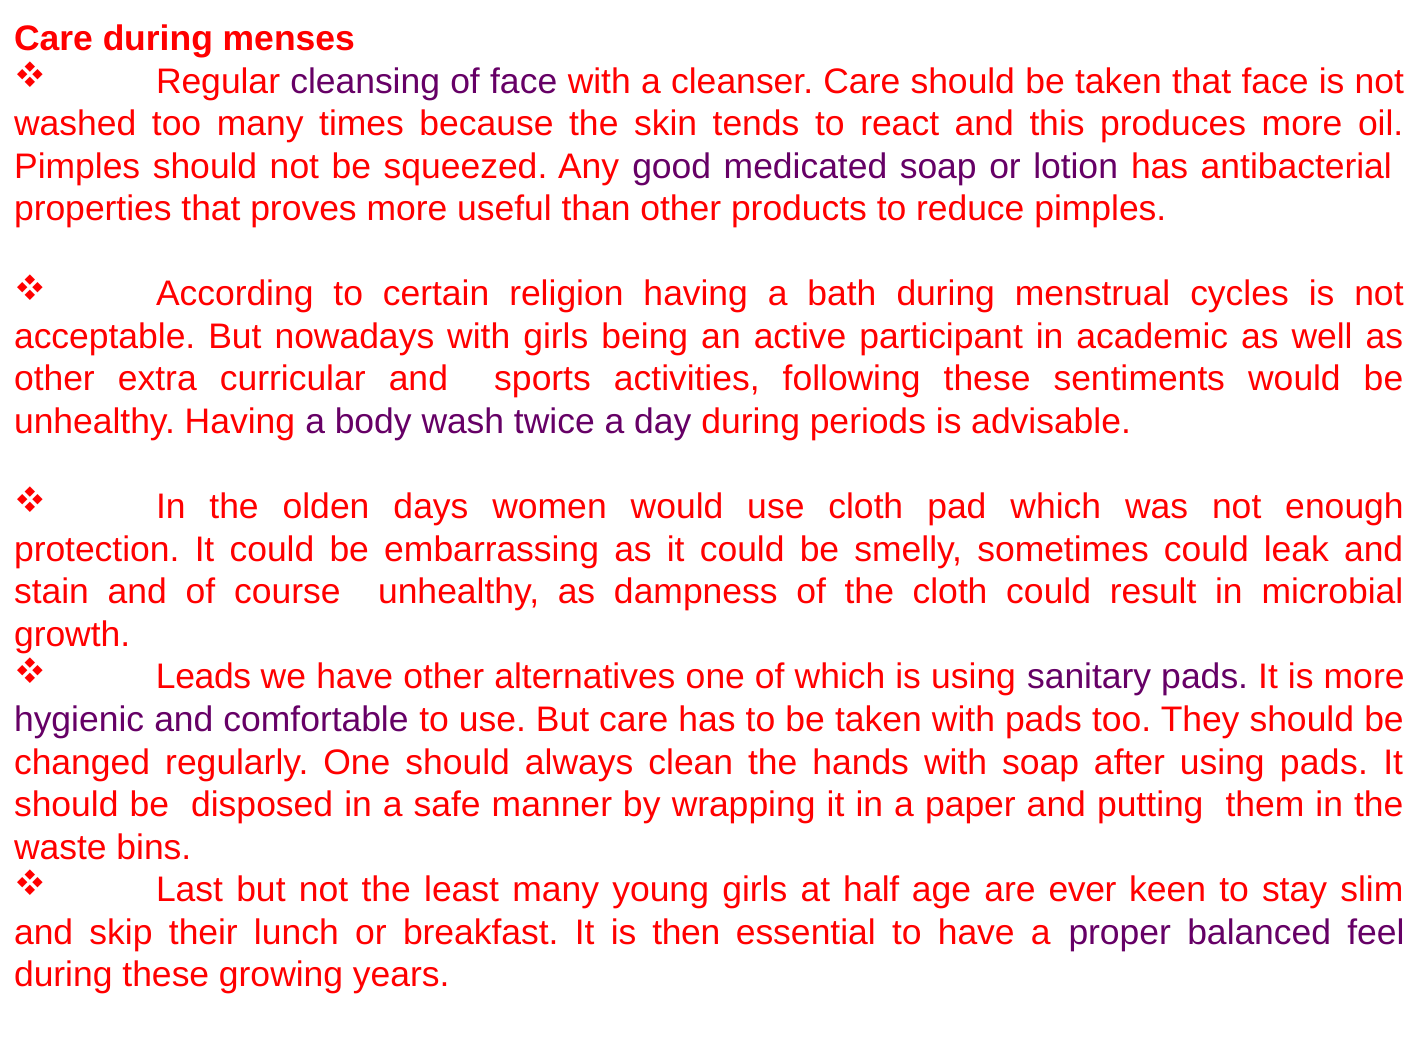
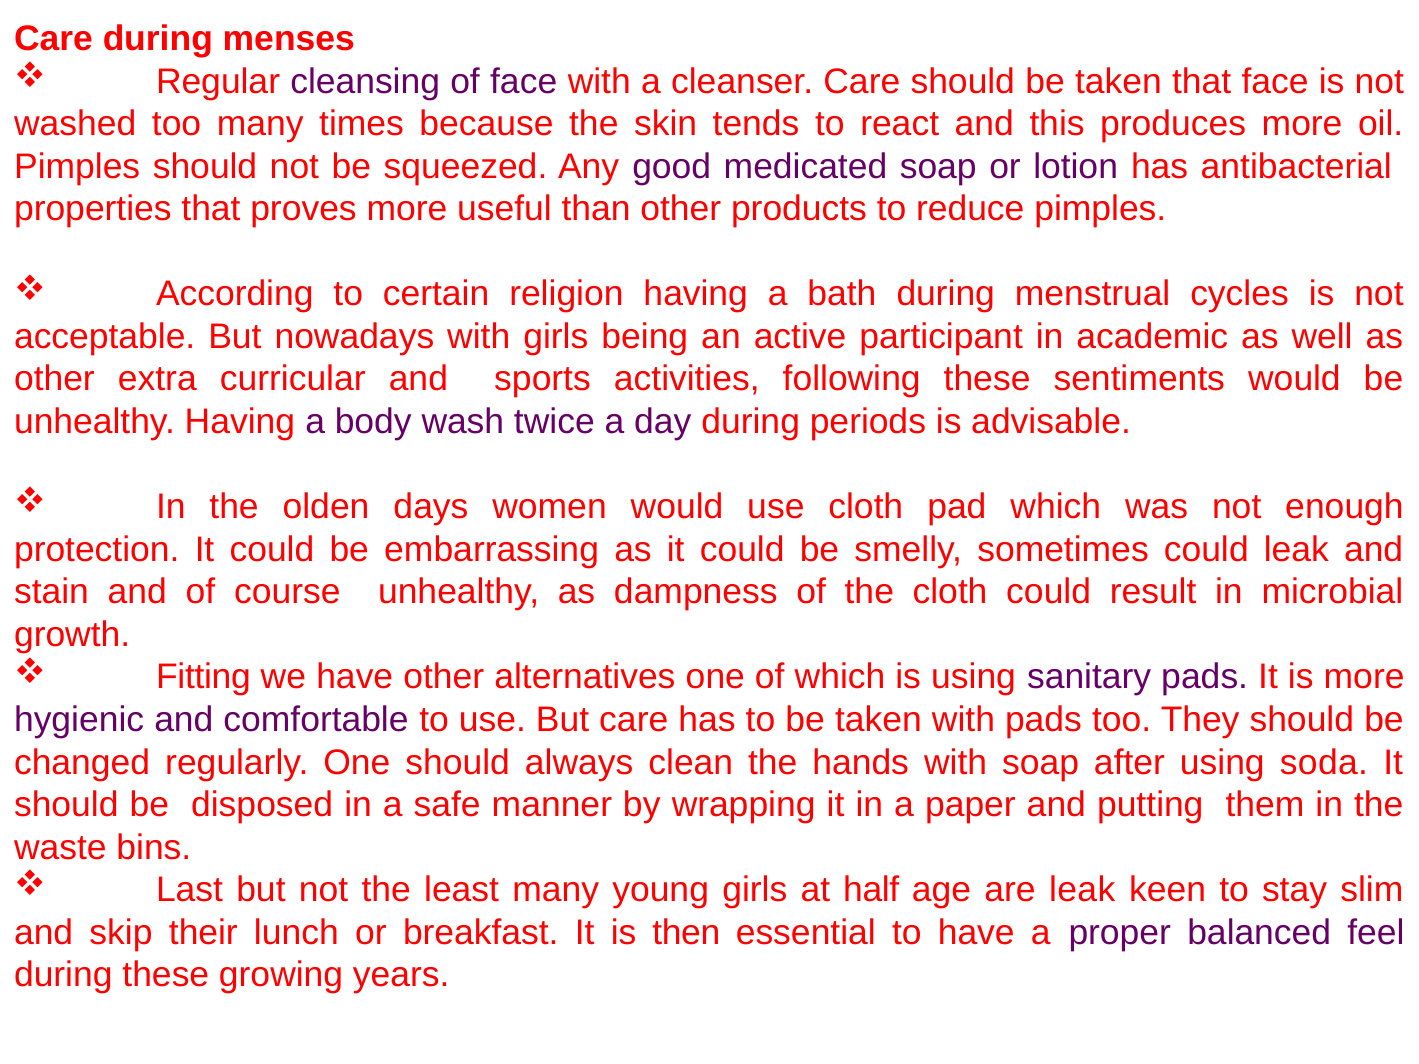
Leads: Leads -> Fitting (203, 677)
using pads: pads -> soda (1324, 762)
are ever: ever -> leak (1082, 890)
